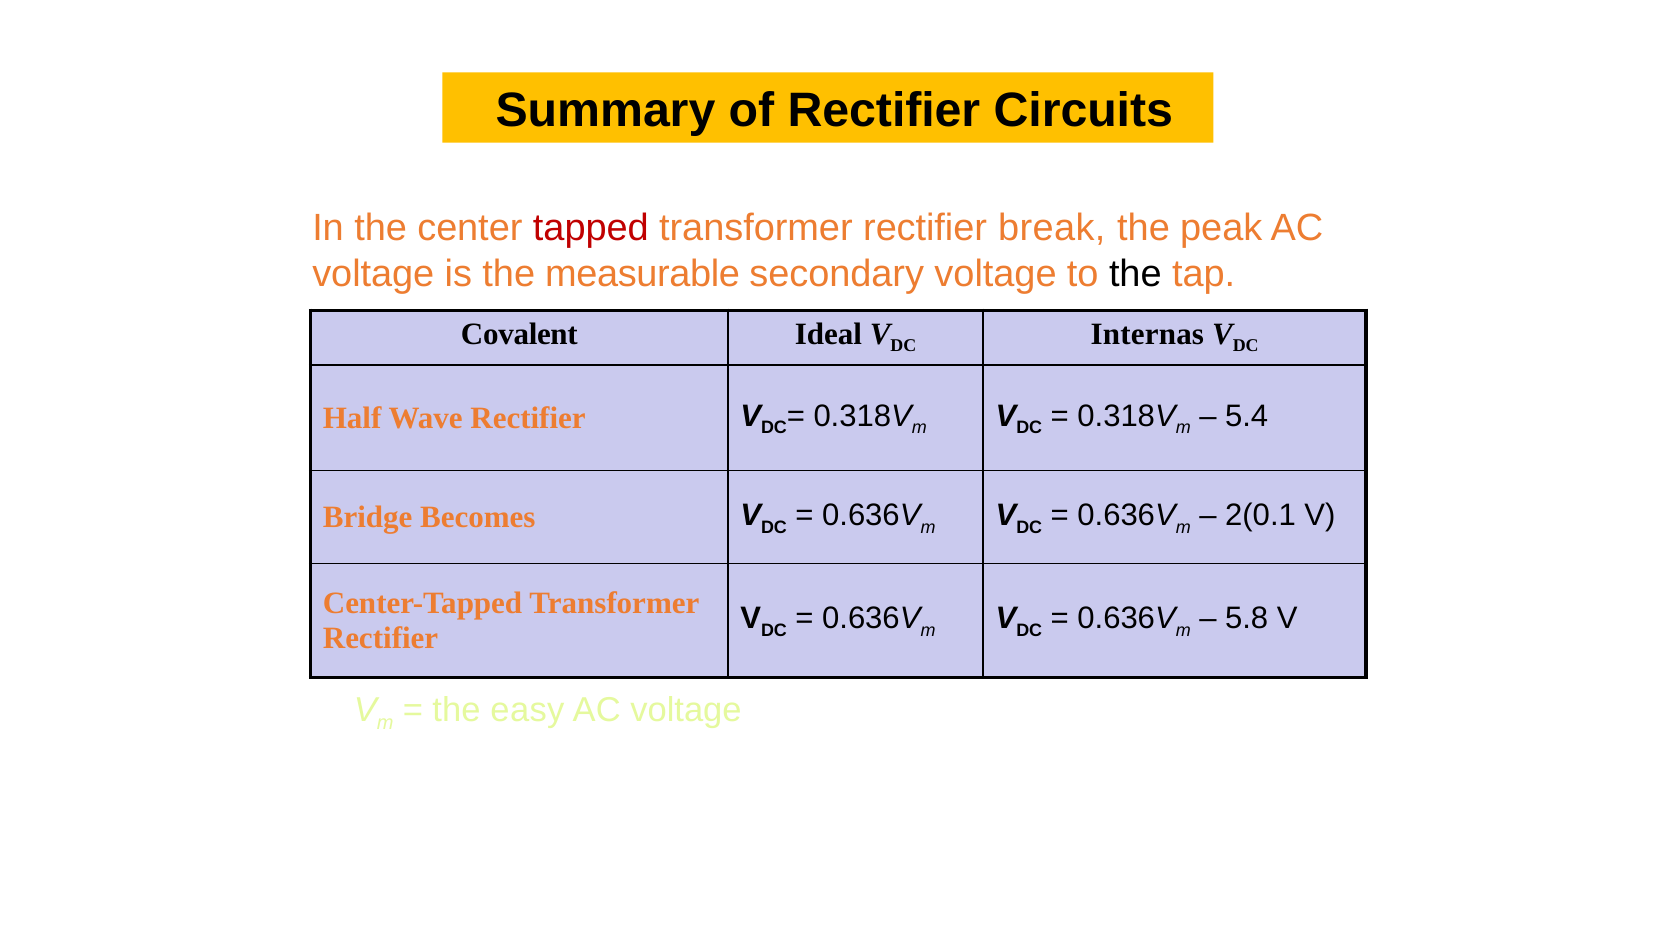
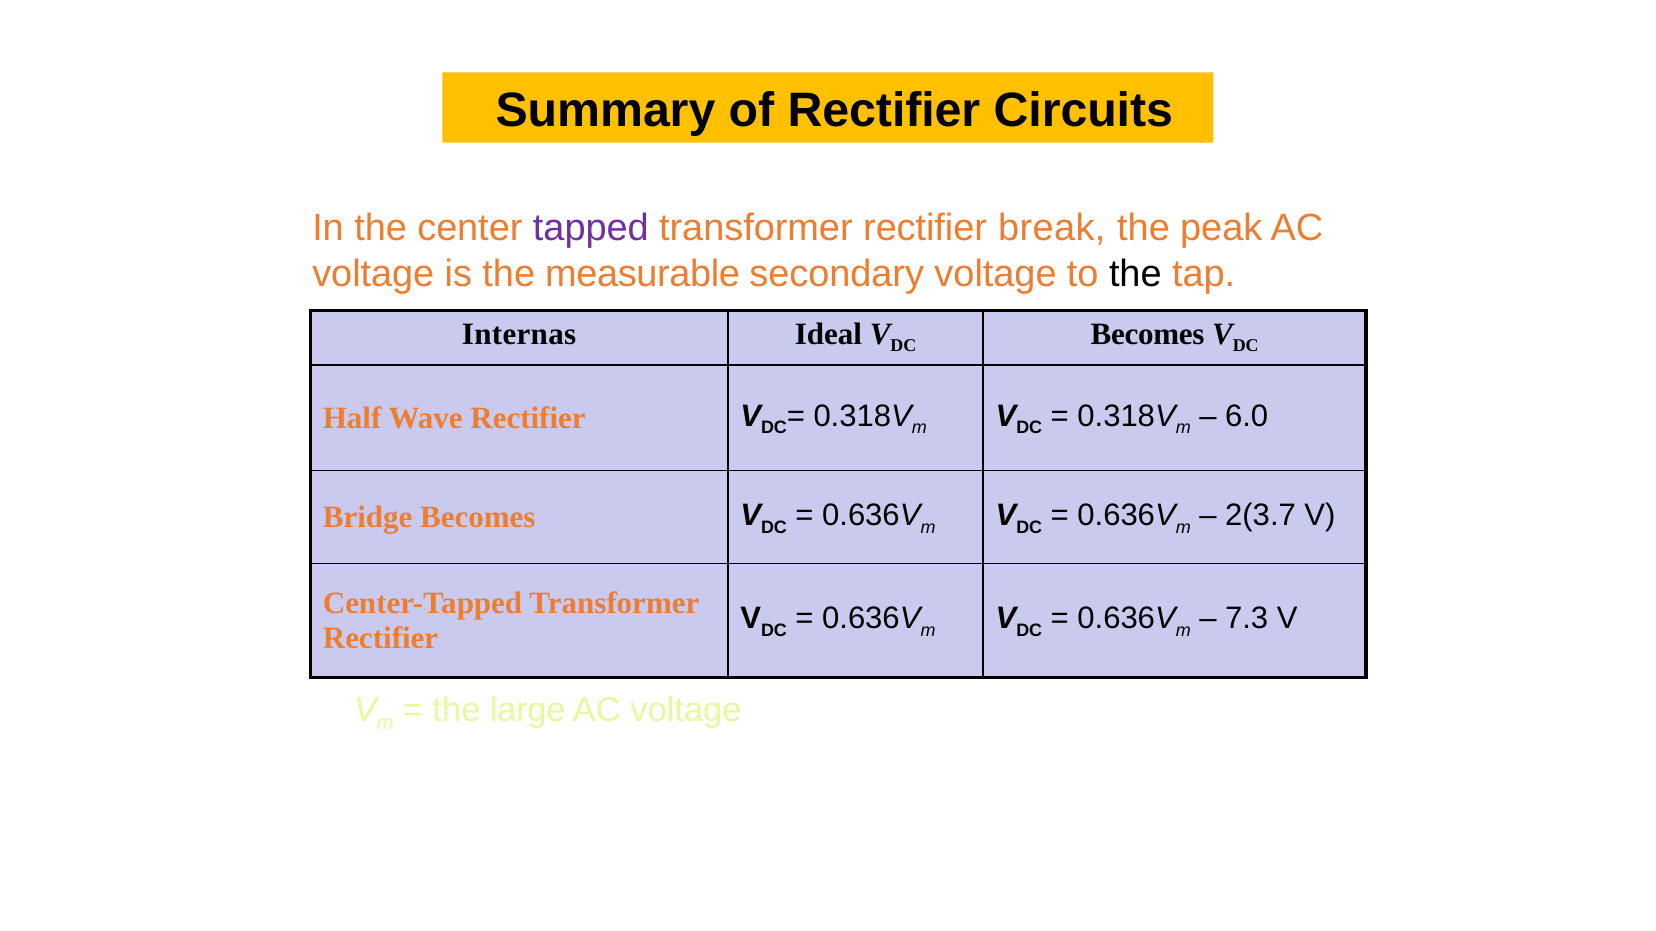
tapped colour: red -> purple (591, 228)
Covalent: Covalent -> Internas (519, 334)
Internas: Internas -> Becomes (1148, 334)
5.4: 5.4 -> 6.0 (1247, 416)
2(0.1: 2(0.1 -> 2(3.7 (1261, 515)
5.8: 5.8 -> 7.3 (1247, 619)
easy: easy -> large (528, 710)
